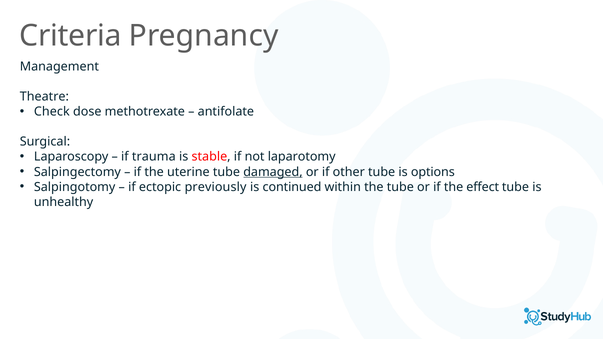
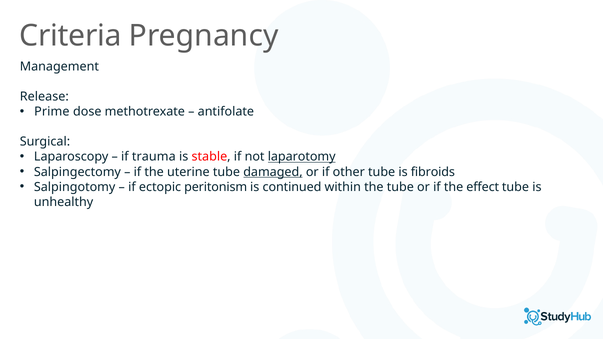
Theatre: Theatre -> Release (44, 97)
Check: Check -> Prime (52, 112)
laparotomy underline: none -> present (302, 157)
options: options -> fibroids (433, 172)
previously: previously -> peritonism (216, 187)
